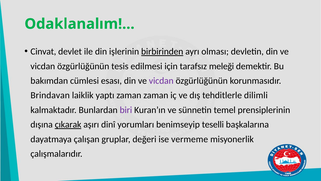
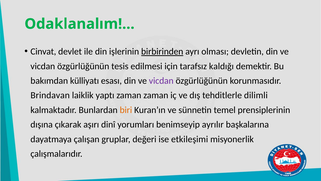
meleği: meleği -> kaldığı (221, 66)
cümlesi: cümlesi -> külliyatı (85, 81)
biri colour: purple -> orange (126, 110)
çıkarak underline: present -> none (68, 124)
teselli: teselli -> ayrılır (213, 124)
vermeme: vermeme -> etkileşimi (190, 139)
